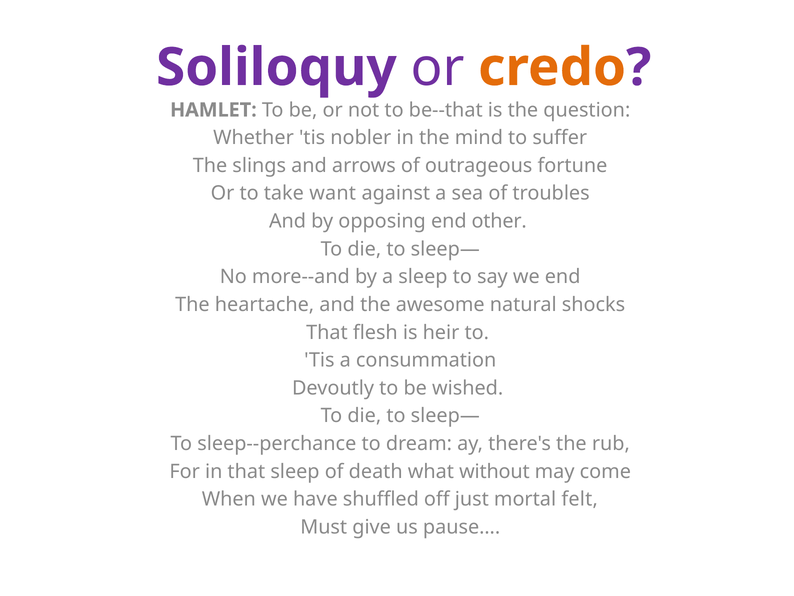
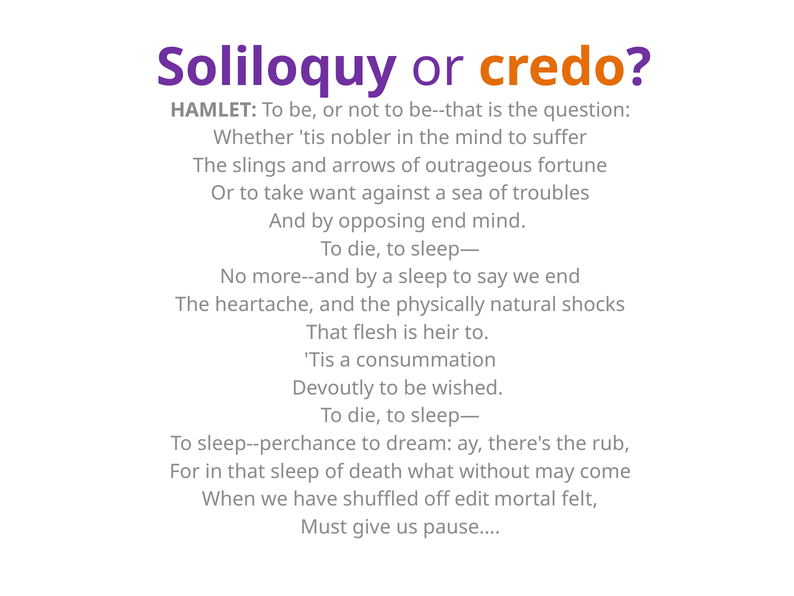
end other: other -> mind (499, 221)
awesome: awesome -> physically (440, 304)
just: just -> edit (472, 499)
